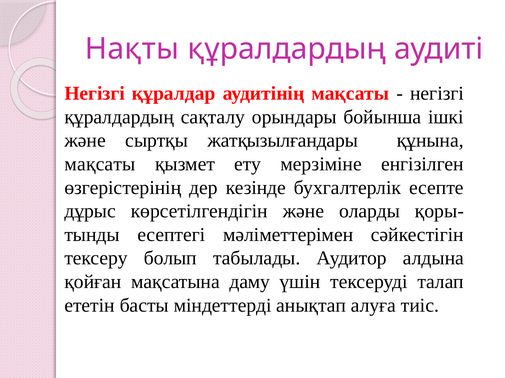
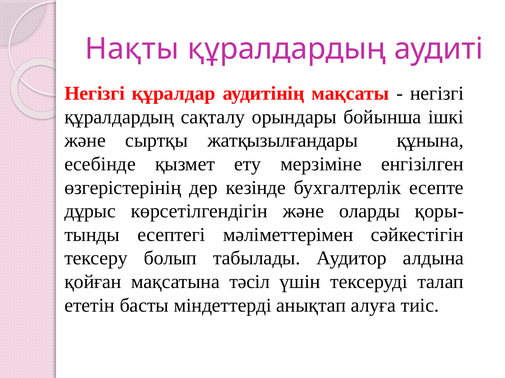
мақсаты: мақсаты -> есебінде (100, 164)
даму: даму -> тәсіл (250, 282)
